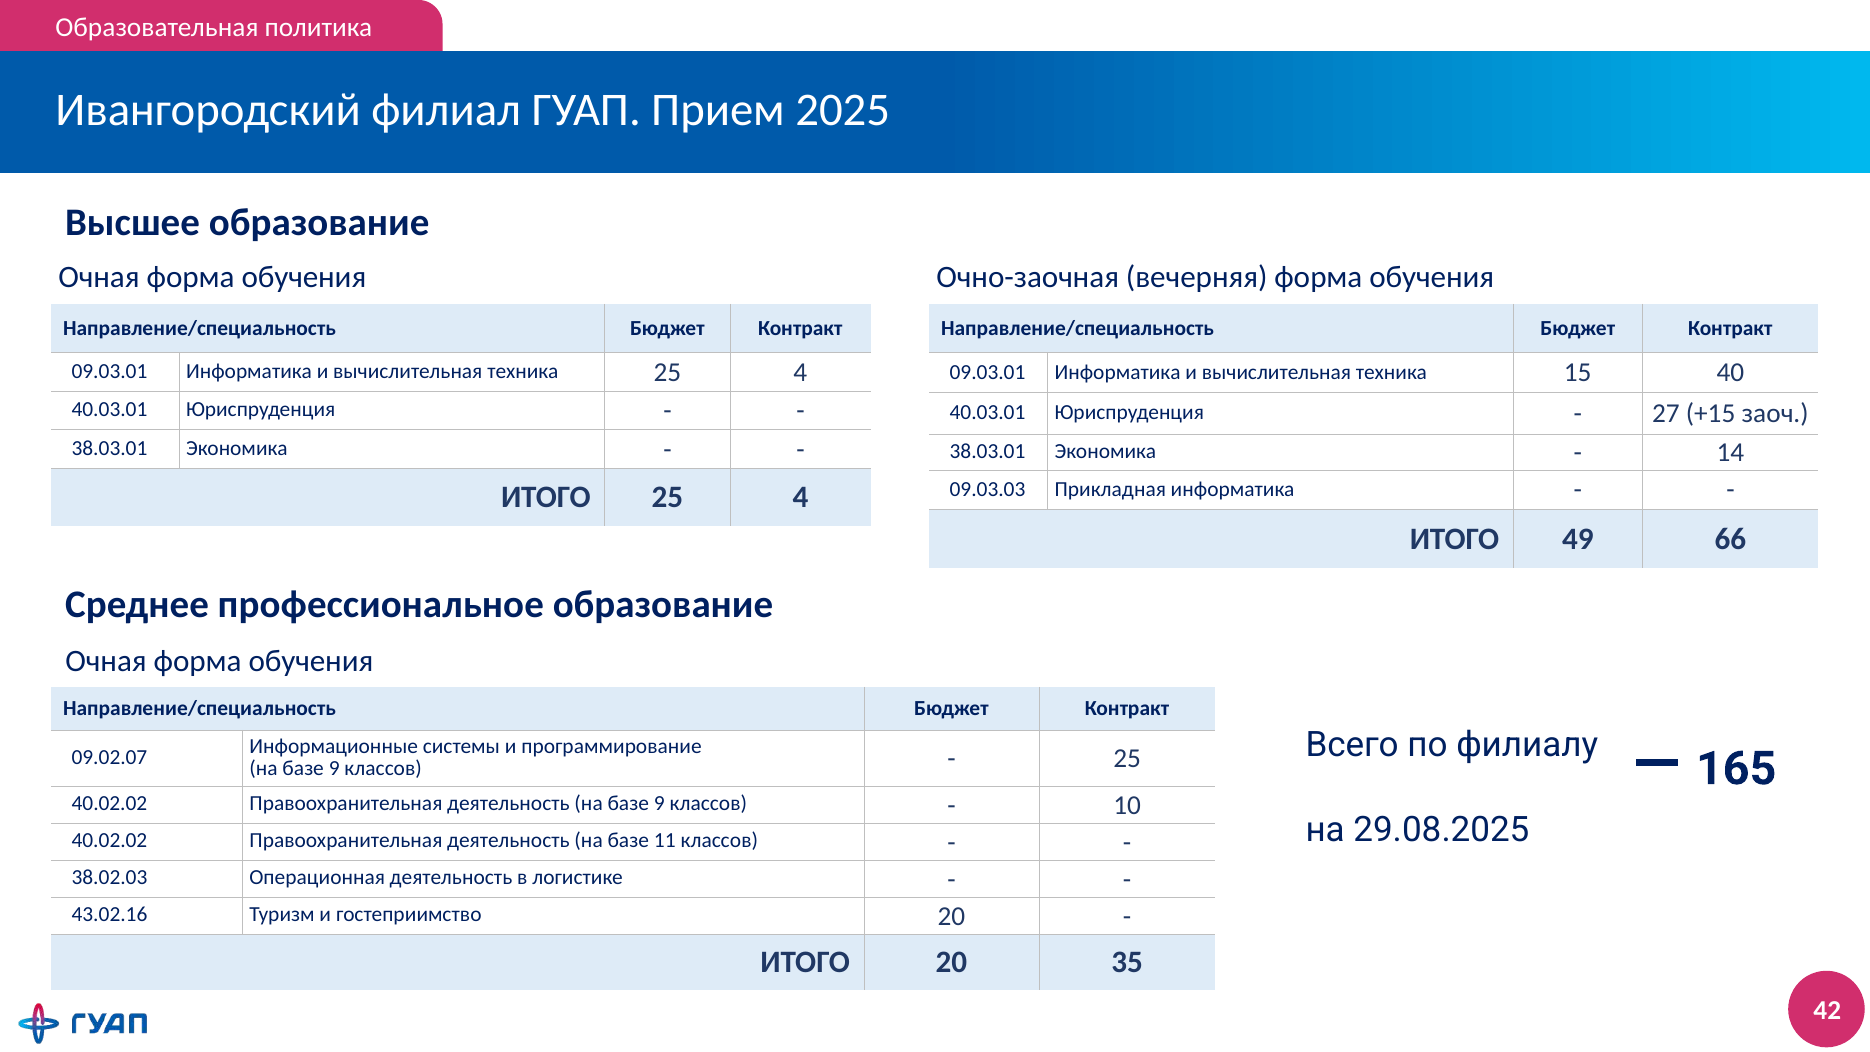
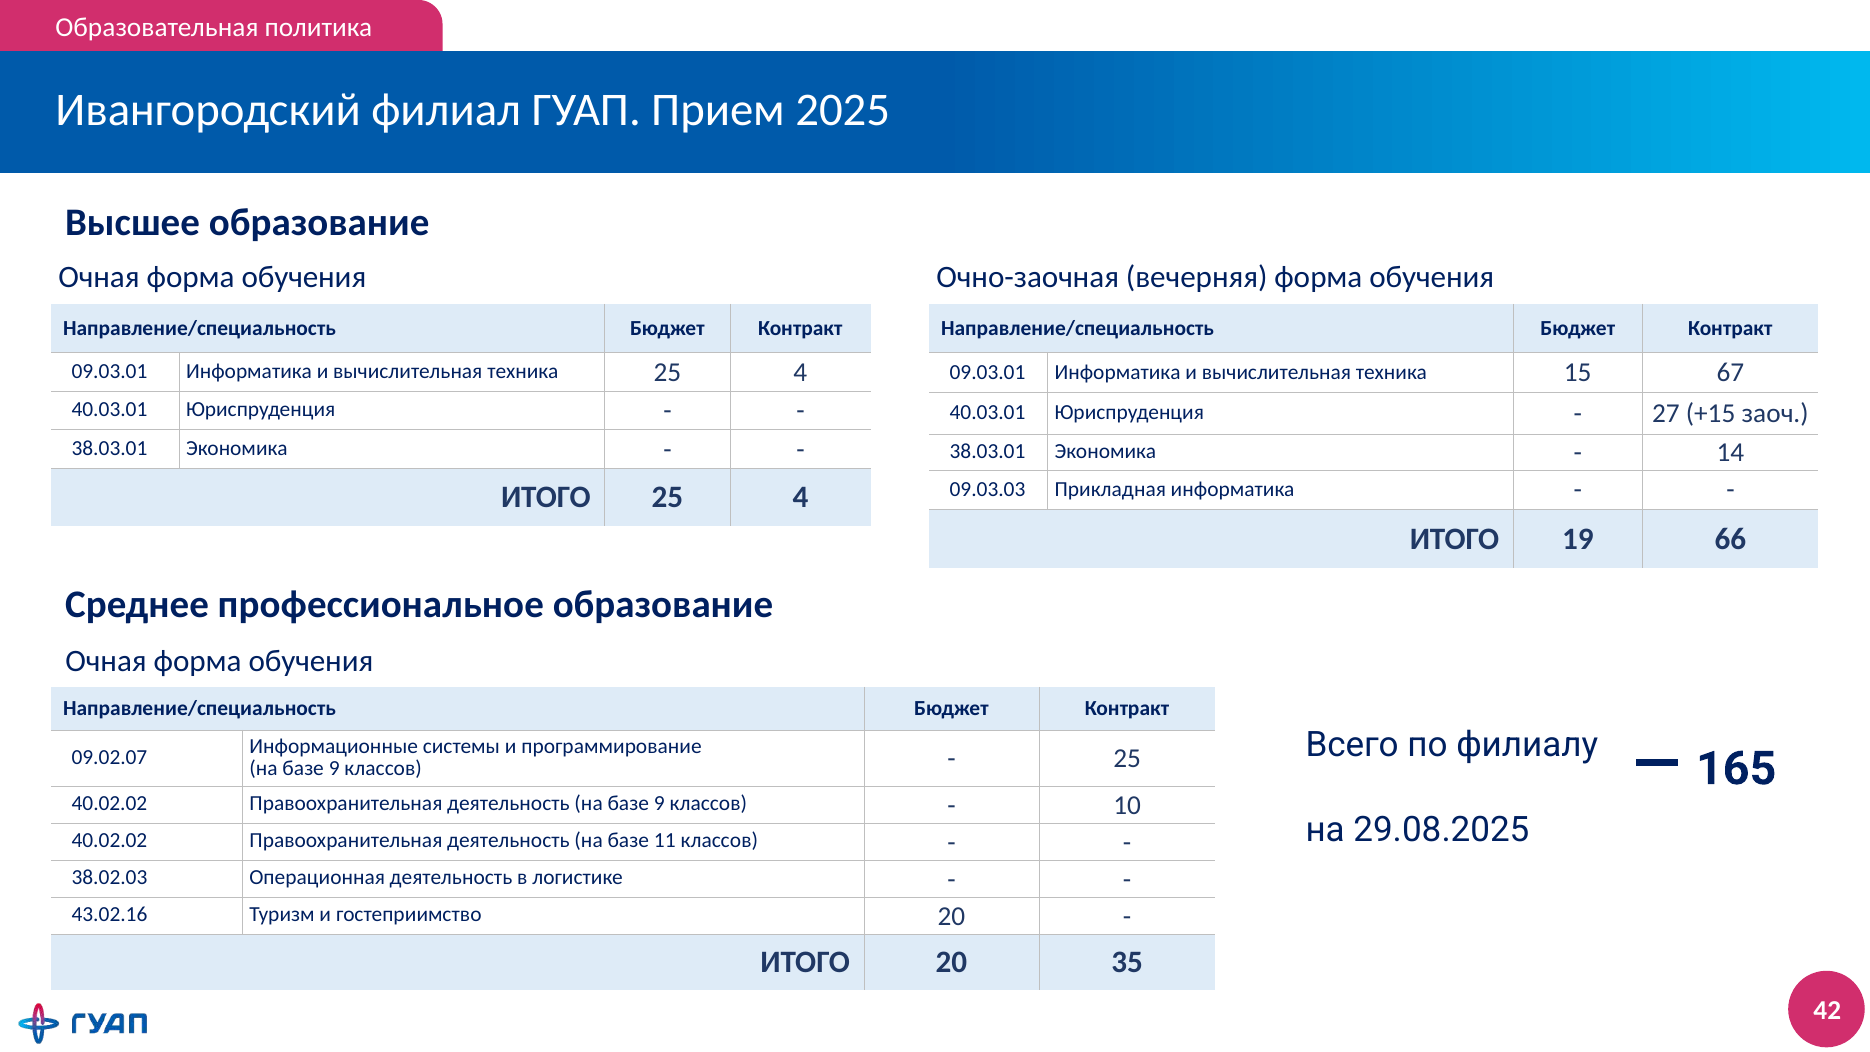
40: 40 -> 67 (1730, 373)
49: 49 -> 19 (1578, 539)
